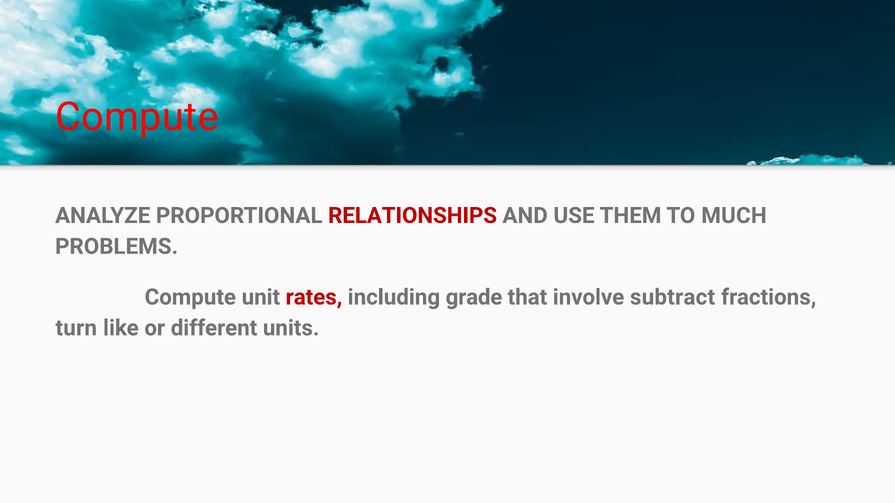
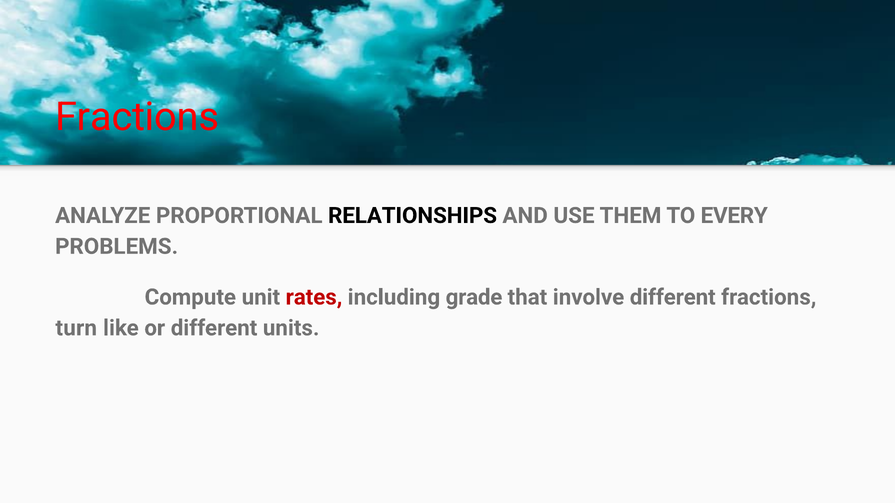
Compute: Compute -> Fractions (137, 117)
RELATIONSHIPS colour: red -> black (413, 216)
MUCH: MUCH -> EVERY (734, 216)
involve subtract: subtract -> different (673, 297)
